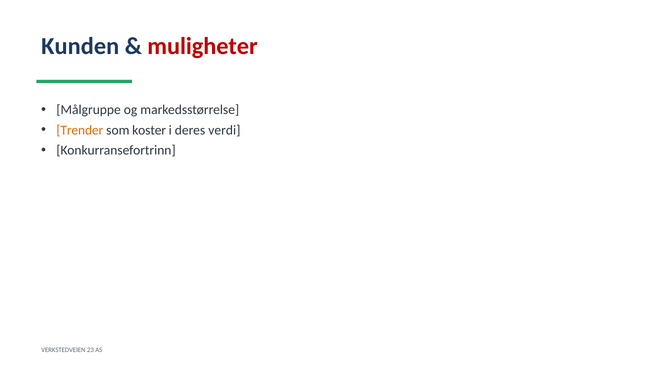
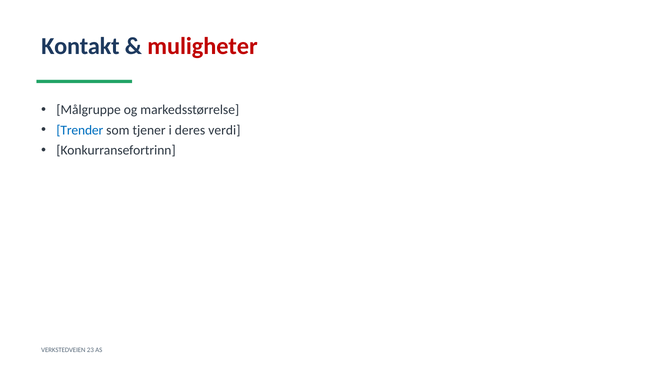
Kunden: Kunden -> Kontakt (80, 46)
Trender colour: orange -> blue (80, 130)
koster: koster -> tjener (149, 130)
